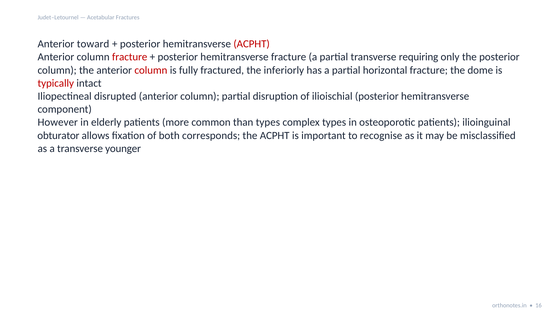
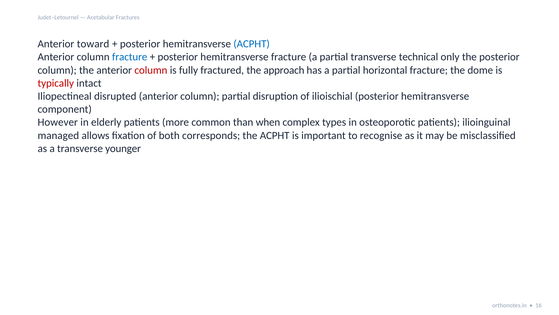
ACPHT colour: red -> blue (252, 44)
fracture colour: red -> blue (130, 57)
requiring: requiring -> technical (419, 57)
inferiorly: inferiorly -> approach (284, 70)
than types: types -> when (268, 122)
obturator: obturator -> managed (58, 135)
